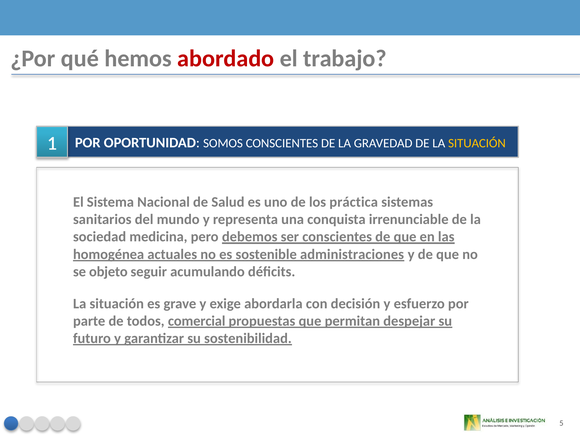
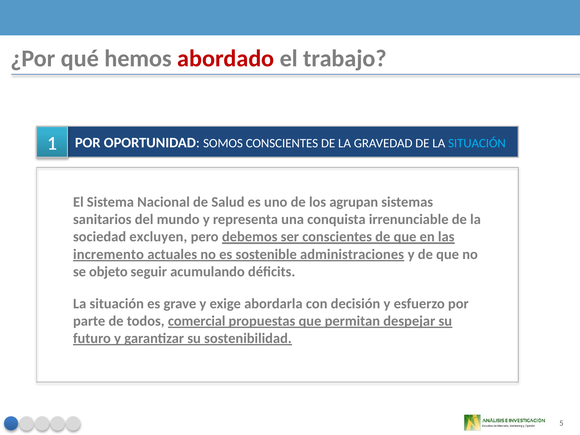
SITUACIÓN colour: yellow -> light blue (477, 143)
práctica: práctica -> agrupan (354, 202)
medicina: medicina -> excluyen (158, 237)
homogénea: homogénea -> incremento (108, 254)
